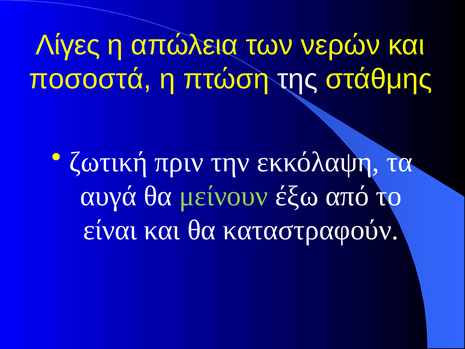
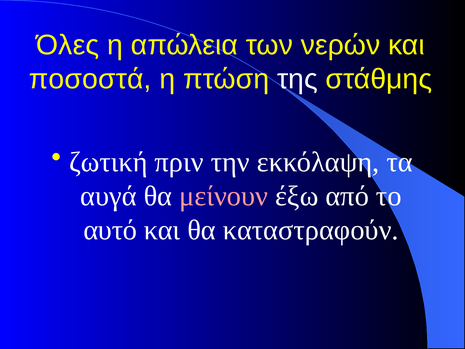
Λίγες: Λίγες -> Όλες (68, 45)
μείνουν colour: light green -> pink (224, 196)
είναι: είναι -> αυτό (110, 230)
